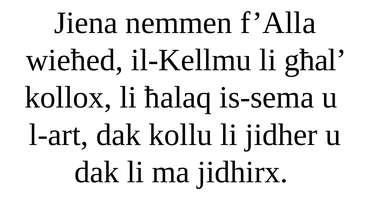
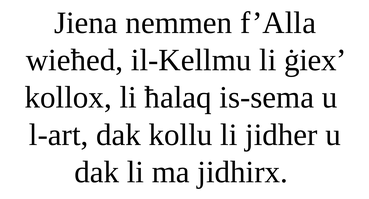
għal: għal -> ġiex (315, 60)
